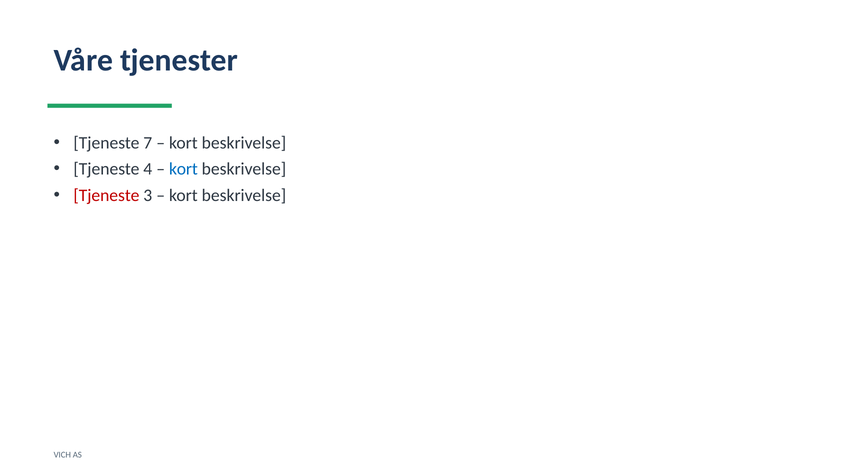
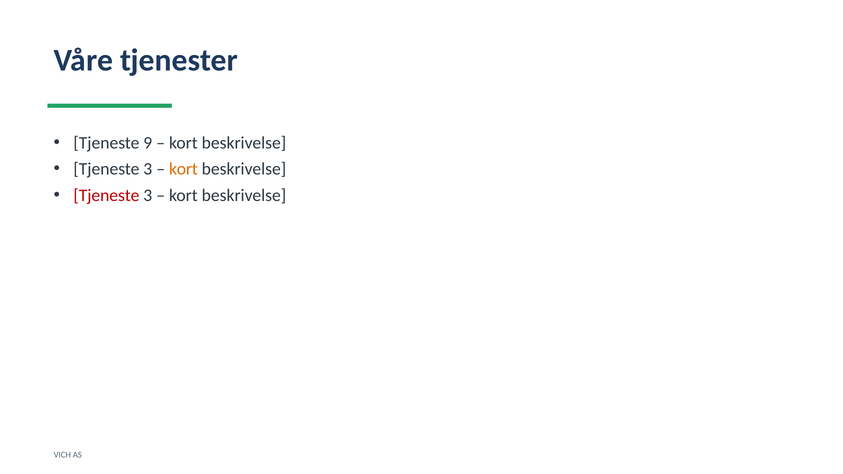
7: 7 -> 9 (148, 143)
4: 4 -> 3 (148, 169)
kort colour: blue -> orange (183, 169)
